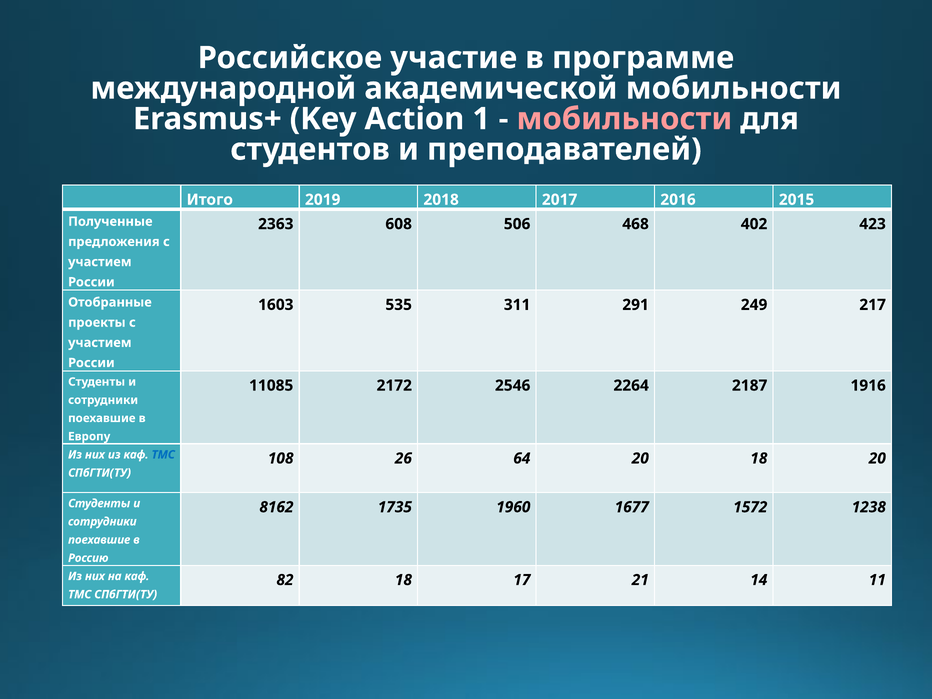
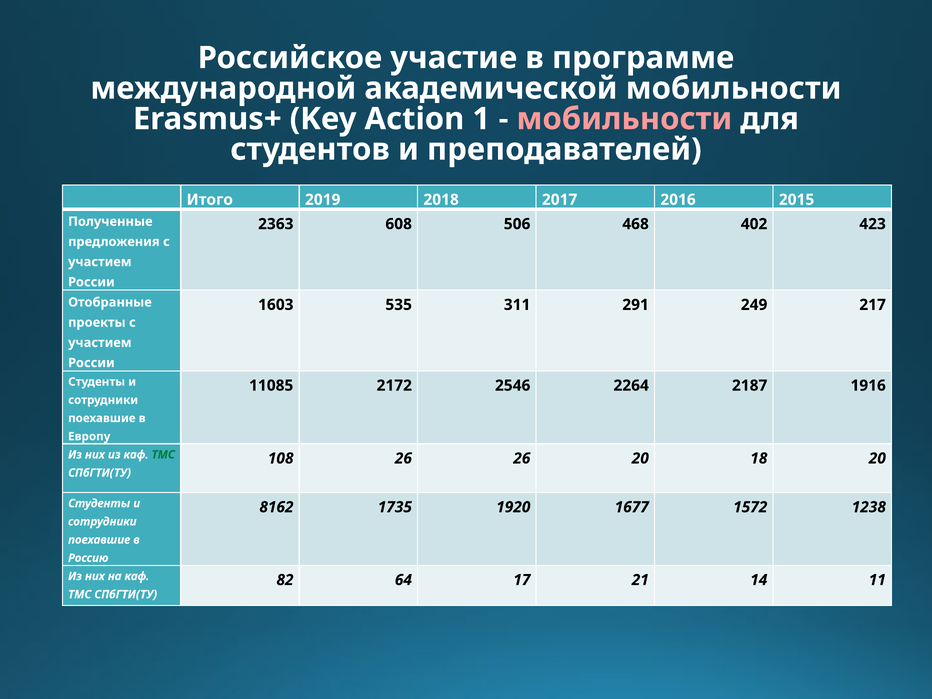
ТМС colour: blue -> green (163, 455)
26 64: 64 -> 26 (522, 458)
1960: 1960 -> 1920 (513, 507)
82 18: 18 -> 64 (403, 580)
